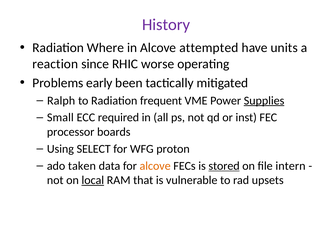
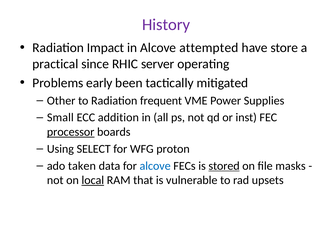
Where: Where -> Impact (106, 48)
units: units -> store (284, 48)
reaction: reaction -> practical (55, 64)
worse: worse -> server (158, 64)
Ralph: Ralph -> Other (61, 101)
Supplies underline: present -> none (264, 101)
required: required -> addition (118, 118)
processor underline: none -> present (71, 132)
alcove colour: orange -> blue (155, 166)
intern: intern -> masks (291, 166)
